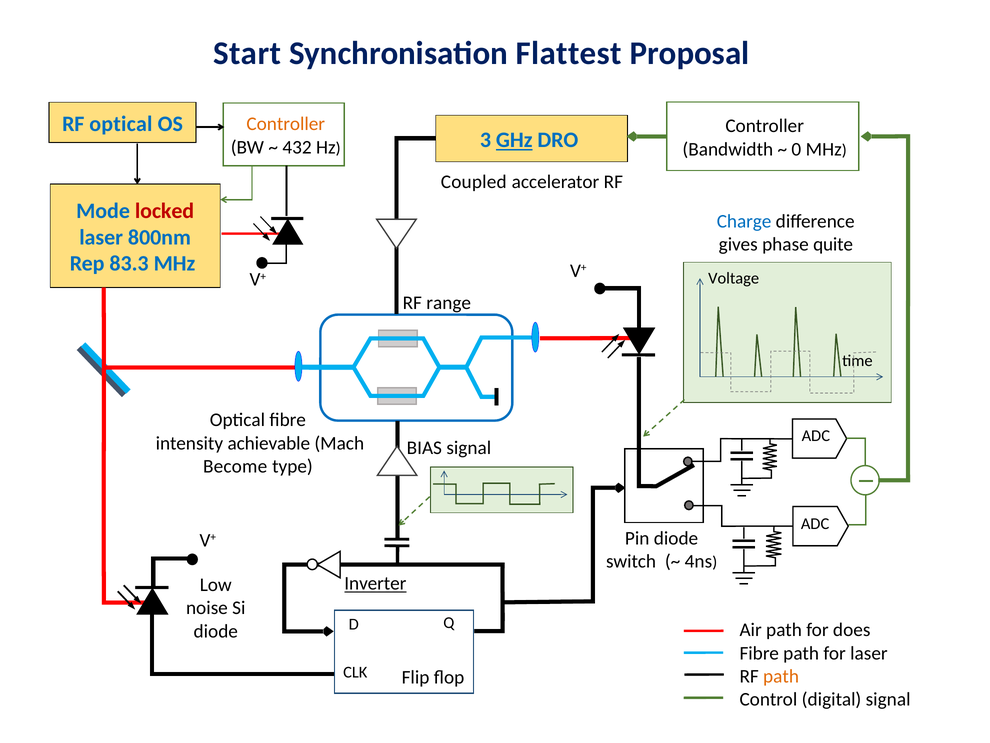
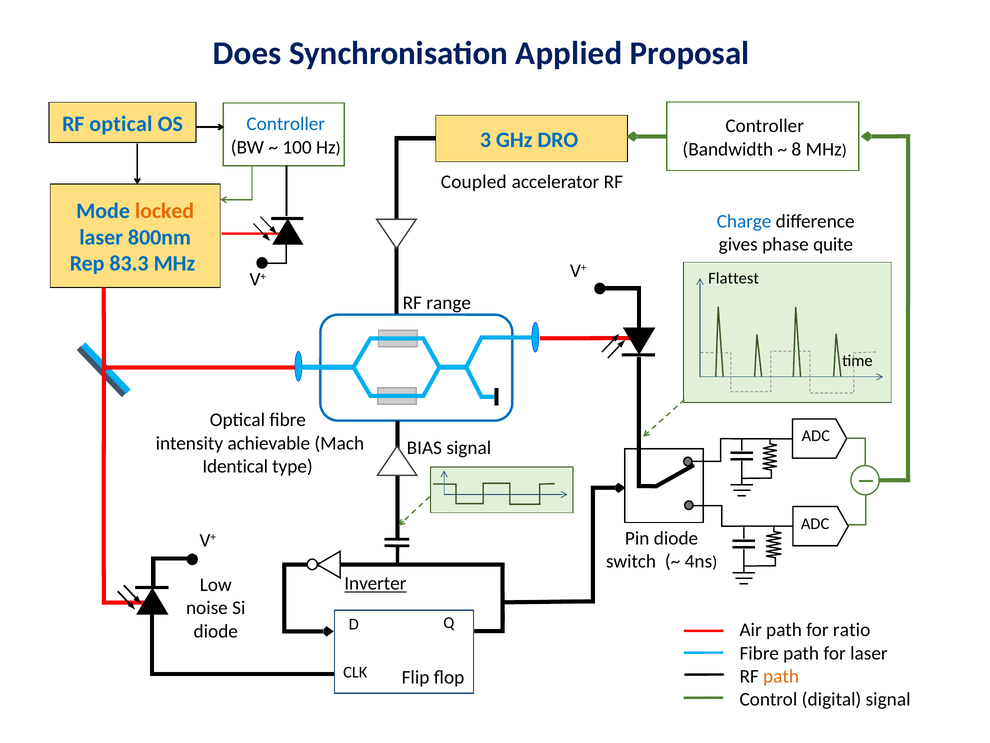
Start: Start -> Does (247, 53)
Flattest: Flattest -> Applied (569, 53)
Controller colour: orange -> blue (286, 124)
GHz underline: present -> none (514, 140)
432: 432 -> 100 (297, 147)
0: 0 -> 8 (796, 149)
locked colour: red -> orange (165, 211)
Voltage: Voltage -> Flattest (734, 278)
Become: Become -> Identical (235, 466)
does: does -> ratio (852, 630)
